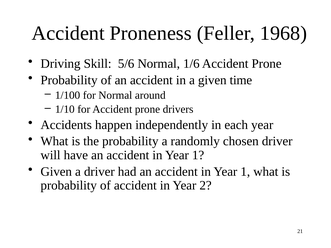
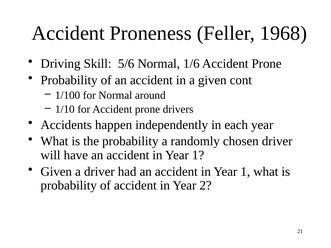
time: time -> cont (241, 80)
